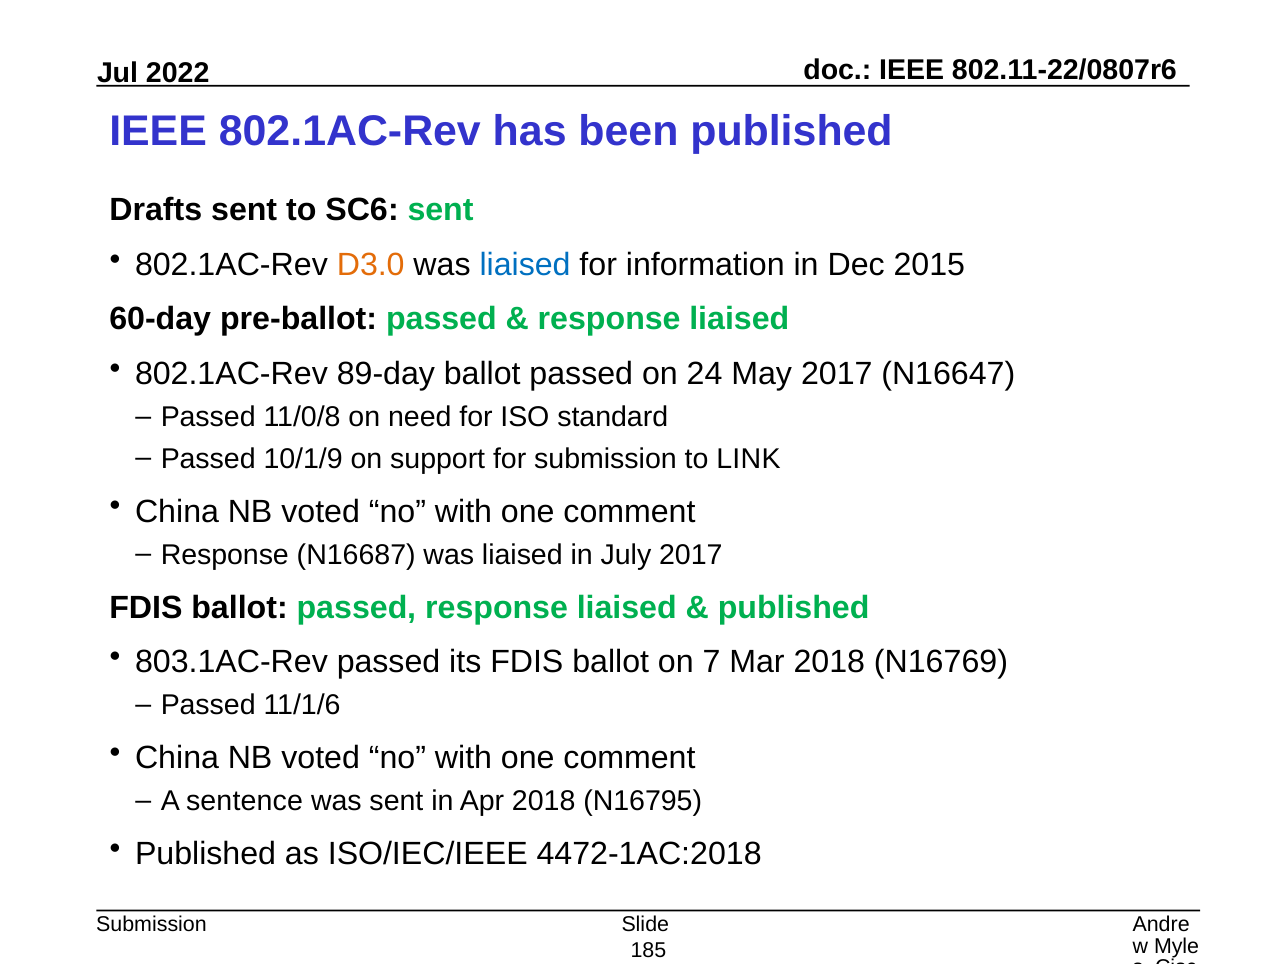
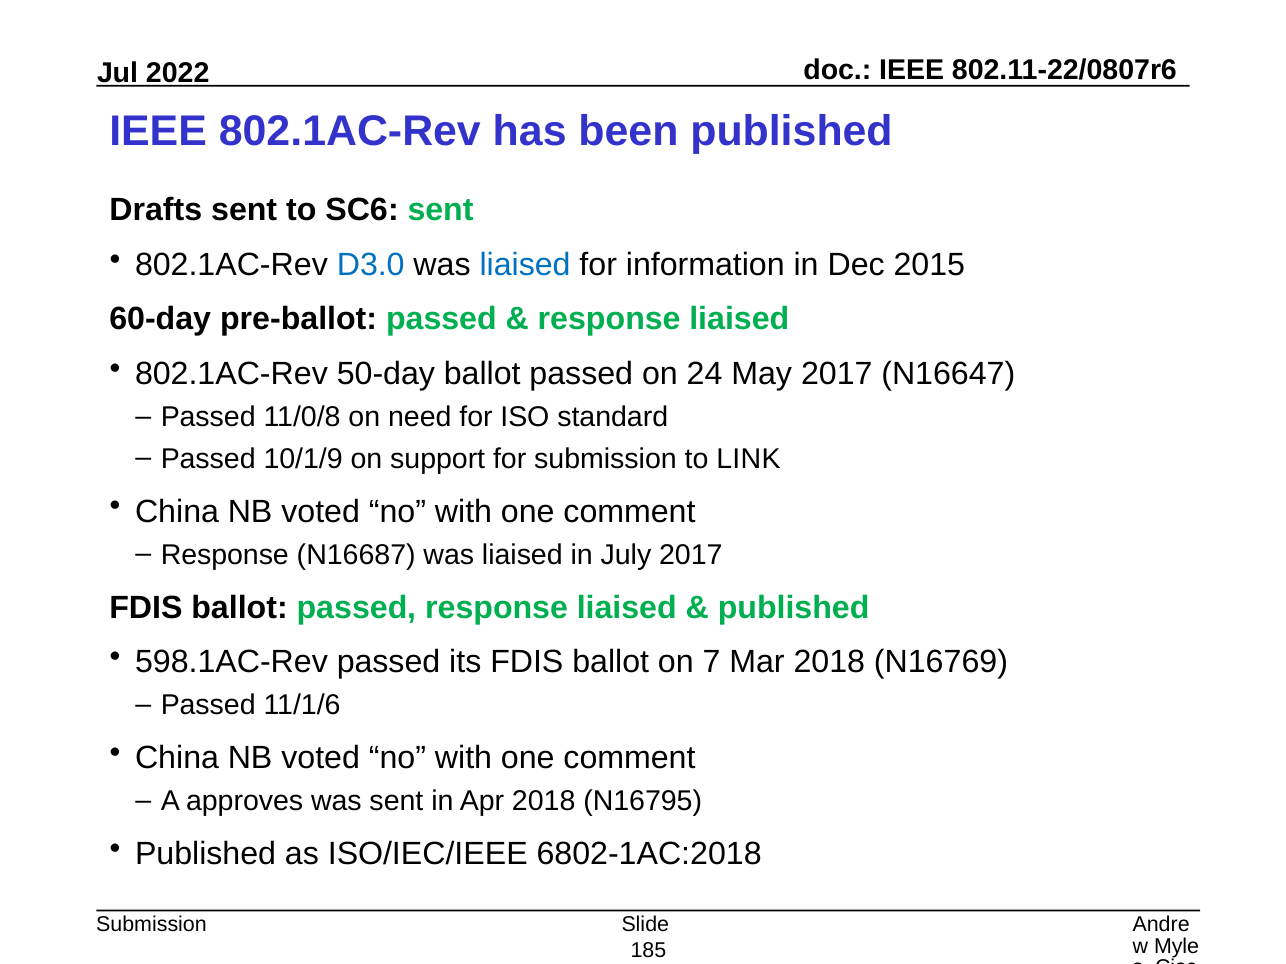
D3.0 colour: orange -> blue (371, 265)
89-day: 89-day -> 50-day (386, 374)
803.1AC-Rev: 803.1AC-Rev -> 598.1AC-Rev (231, 663)
sentence: sentence -> approves (245, 802)
4472-1AC:2018: 4472-1AC:2018 -> 6802-1AC:2018 (649, 855)
